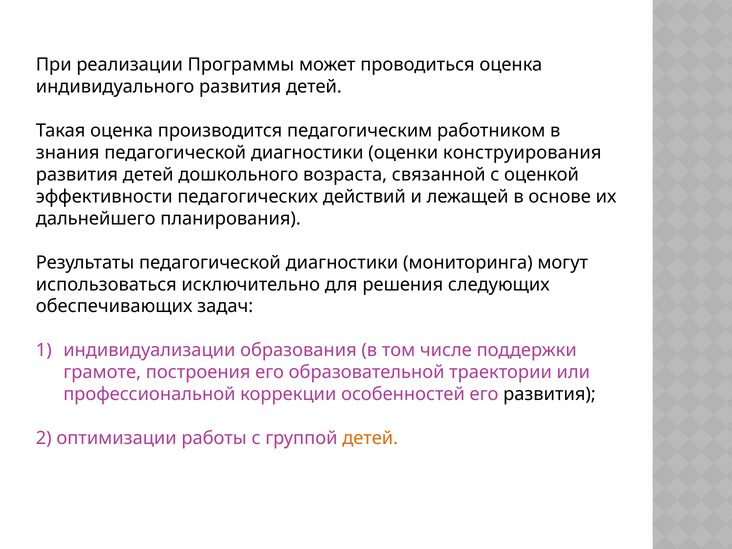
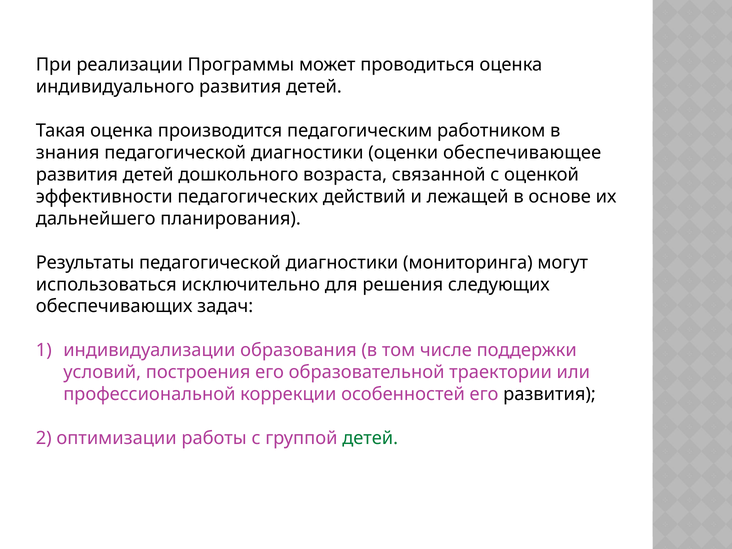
конструирования: конструирования -> обеспечивающее (522, 153)
грамоте: грамоте -> условий (102, 372)
детей colour: orange -> green (370, 438)
